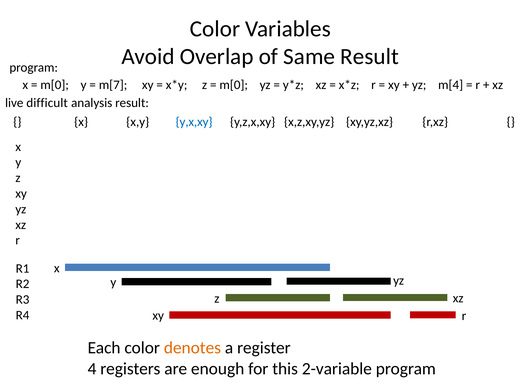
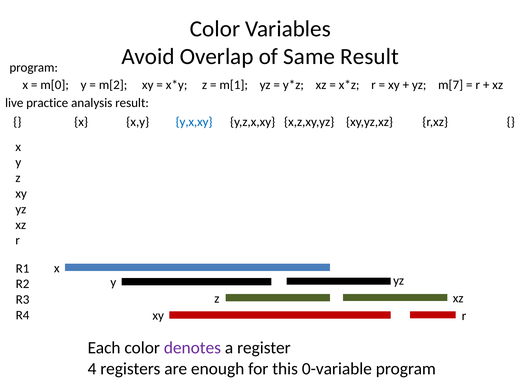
m[7: m[7 -> m[2 (113, 85)
m[0: m[0 -> m[1 (234, 85)
m[4: m[4 -> m[7 (451, 85)
difficult: difficult -> practice (47, 103)
denotes colour: orange -> purple (192, 348)
2-variable: 2-variable -> 0-variable (337, 369)
